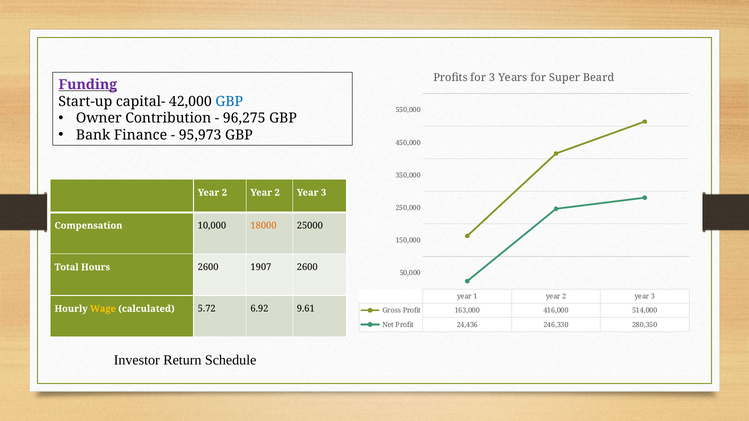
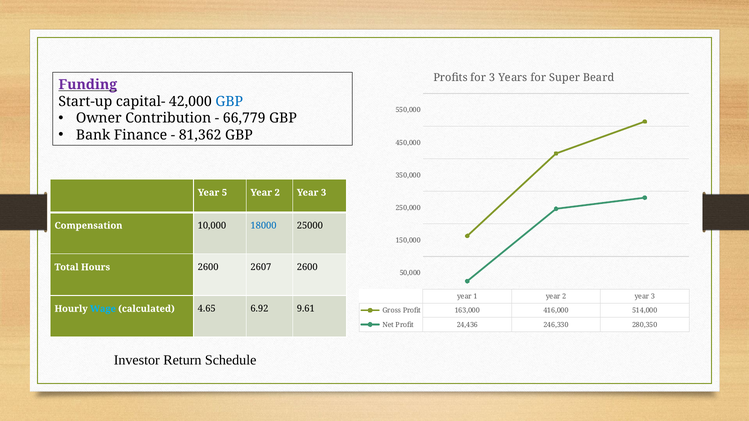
96,275: 96,275 -> 66,779 (244, 118)
95,973: 95,973 -> 81,362 (200, 135)
2: 2 -> 5 (224, 193)
18000 colour: orange -> blue (264, 226)
1907: 1907 -> 2607 (261, 267)
Wage colour: yellow -> light blue (103, 309)
5.72: 5.72 -> 4.65 (207, 309)
